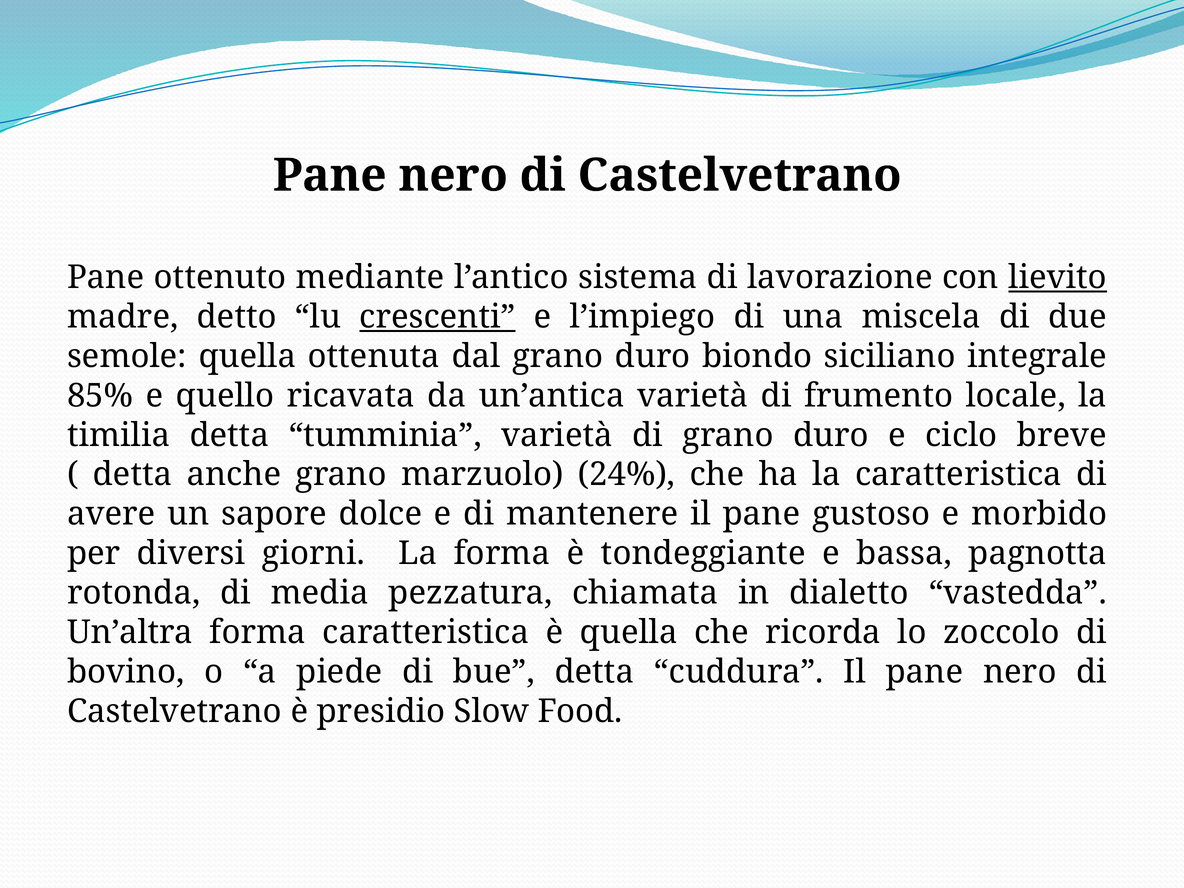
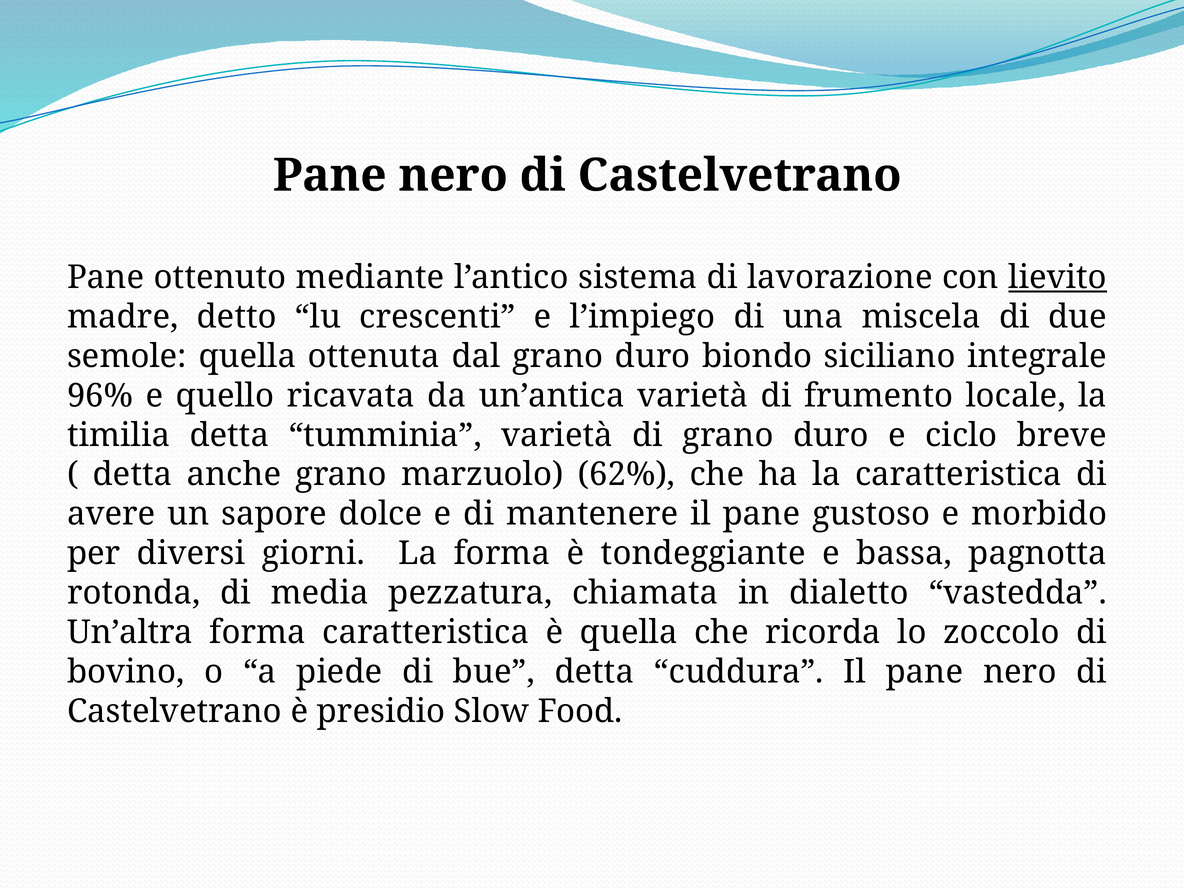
crescenti underline: present -> none (438, 317)
85%: 85% -> 96% (100, 396)
24%: 24% -> 62% (627, 475)
